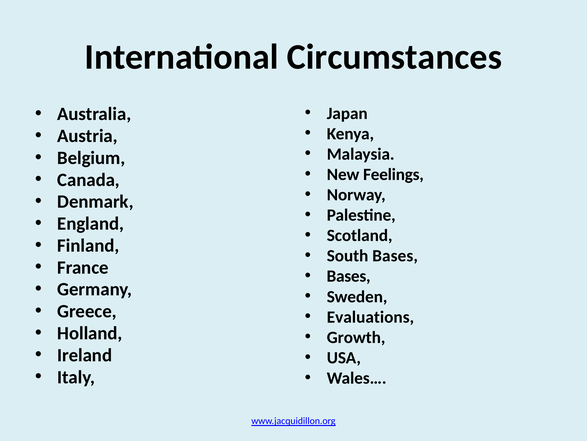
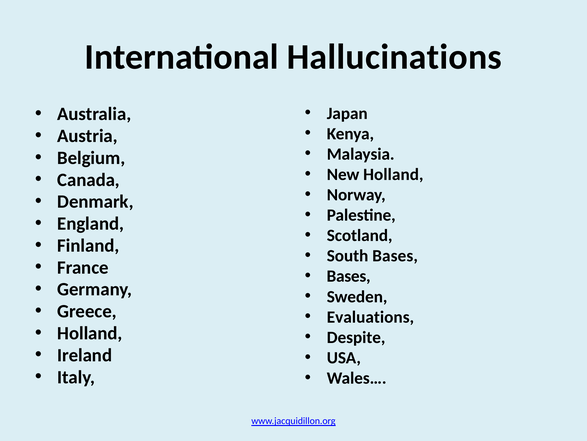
Circumstances: Circumstances -> Hallucinations (394, 57)
New Feelings: Feelings -> Holland (393, 174)
Growth: Growth -> Despite (356, 337)
